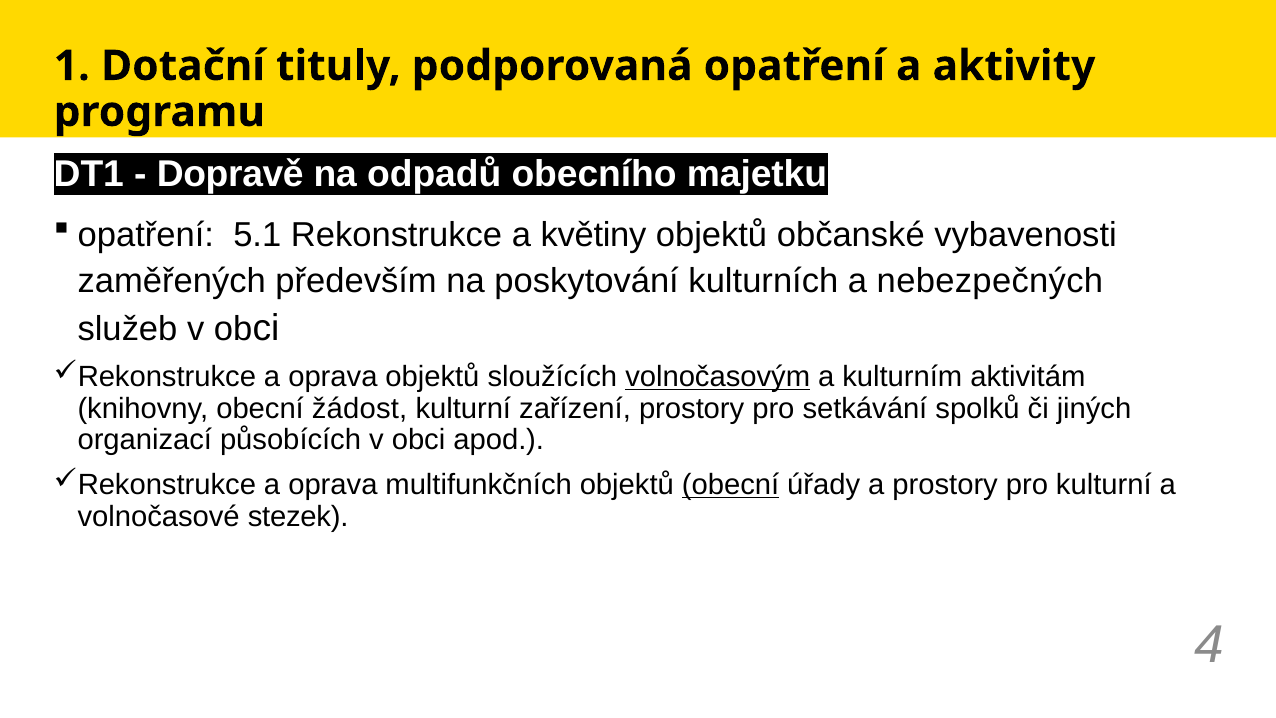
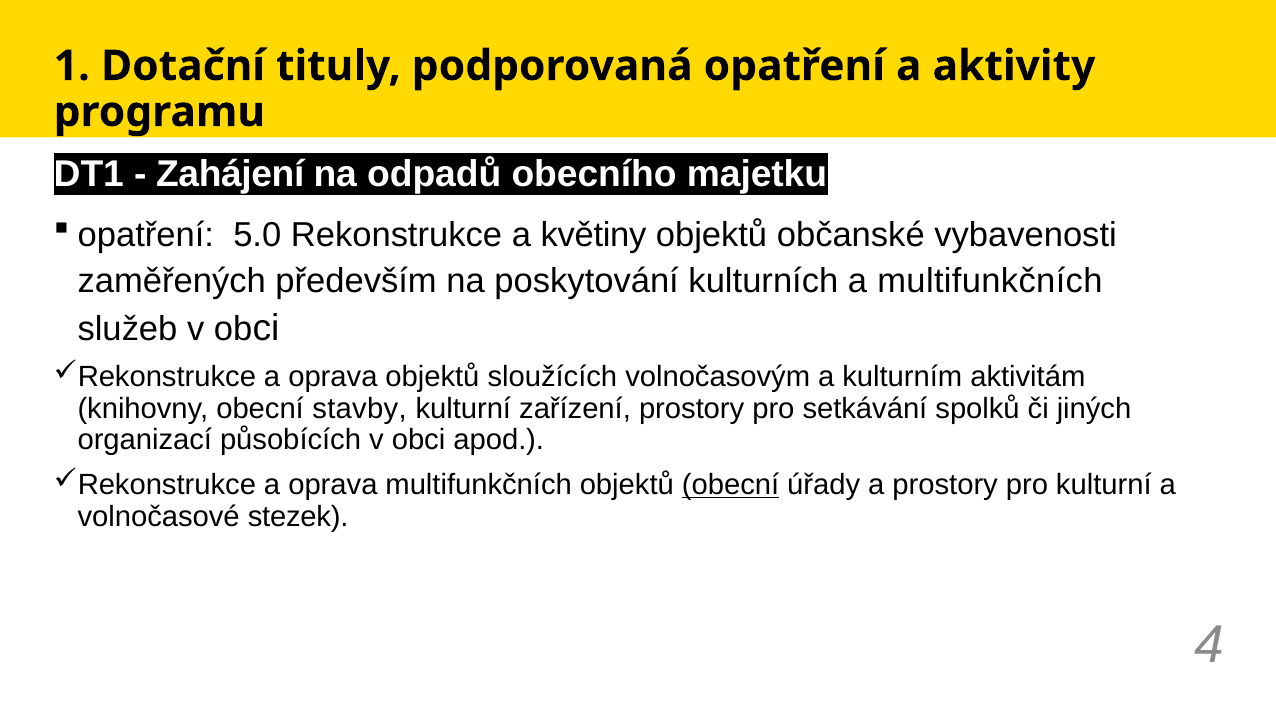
Dopravě: Dopravě -> Zahájení (230, 174)
5.1: 5.1 -> 5.0 (257, 235)
a nebezpečných: nebezpečných -> multifunkčních (990, 281)
volnočasovým underline: present -> none (718, 377)
žádost: žádost -> stavby (360, 408)
